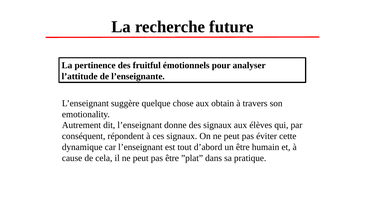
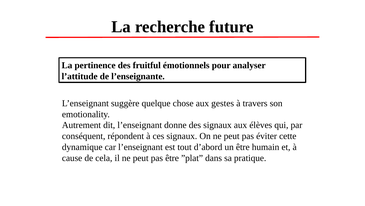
obtain: obtain -> gestes (223, 103)
